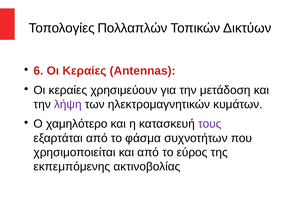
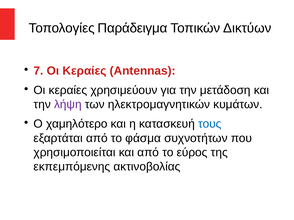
Πολλαπλών: Πολλαπλών -> Παράδειγμα (132, 28)
6: 6 -> 7 (39, 71)
τους colour: purple -> blue (210, 124)
